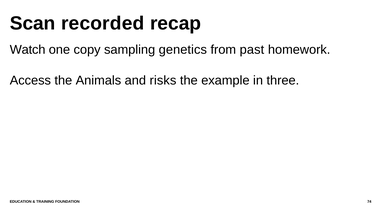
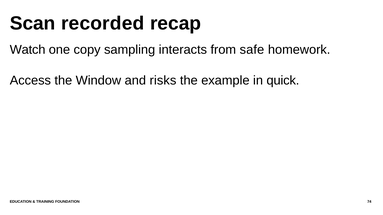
genetics: genetics -> interacts (183, 50)
past: past -> safe (252, 50)
Animals: Animals -> Window (98, 81)
three: three -> quick (283, 81)
